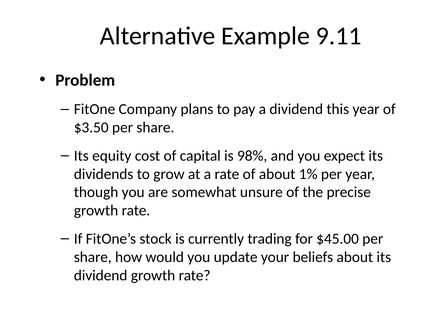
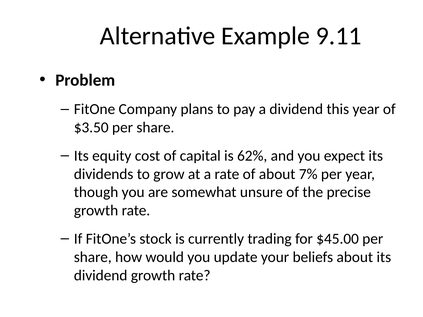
98%: 98% -> 62% (252, 156)
1%: 1% -> 7% (308, 174)
